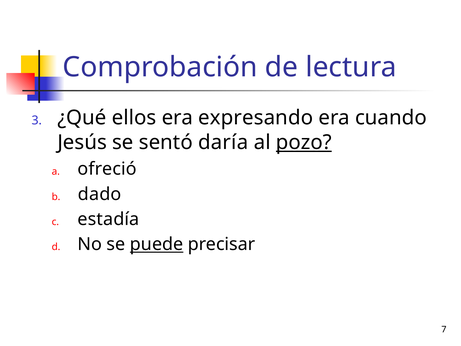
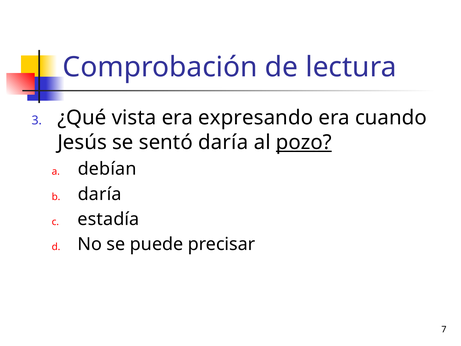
ellos: ellos -> vista (134, 118)
ofreció: ofreció -> debían (107, 169)
dado: dado -> daría (100, 194)
puede underline: present -> none (157, 244)
